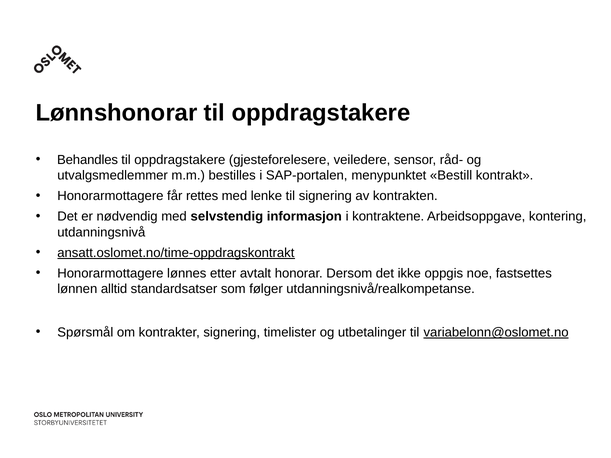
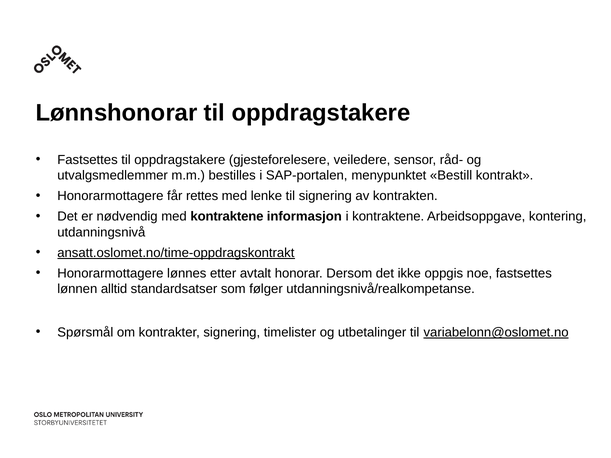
Behandles: Behandles -> Fastsettes (88, 160)
med selvstendig: selvstendig -> kontraktene (227, 217)
